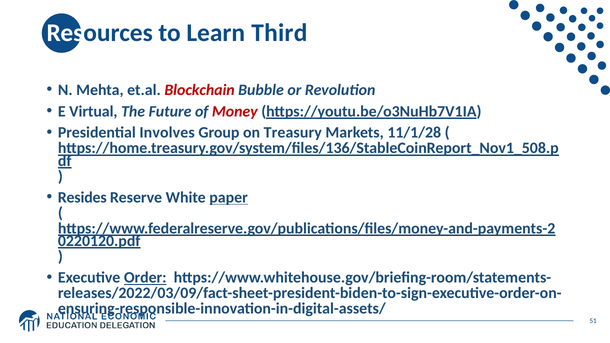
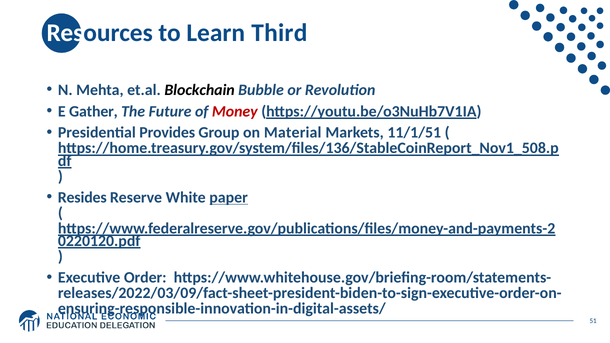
Blockchain colour: red -> black (200, 90)
Virtual: Virtual -> Gather (93, 111)
Involves: Involves -> Provides (167, 133)
Treasury: Treasury -> Material (293, 133)
11/1/28: 11/1/28 -> 11/1/51 (414, 133)
Order underline: present -> none (145, 278)
